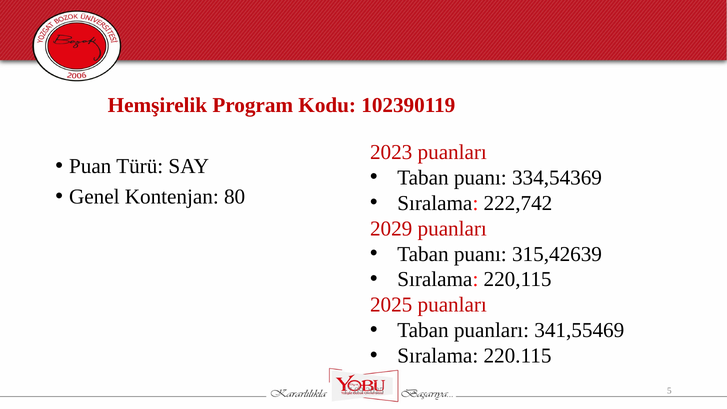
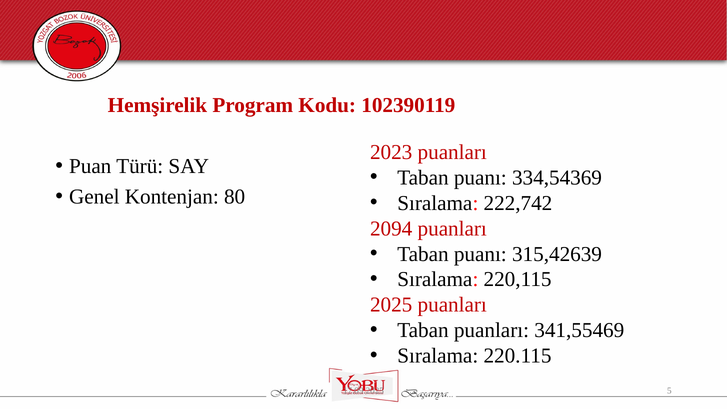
2029: 2029 -> 2094 (391, 229)
